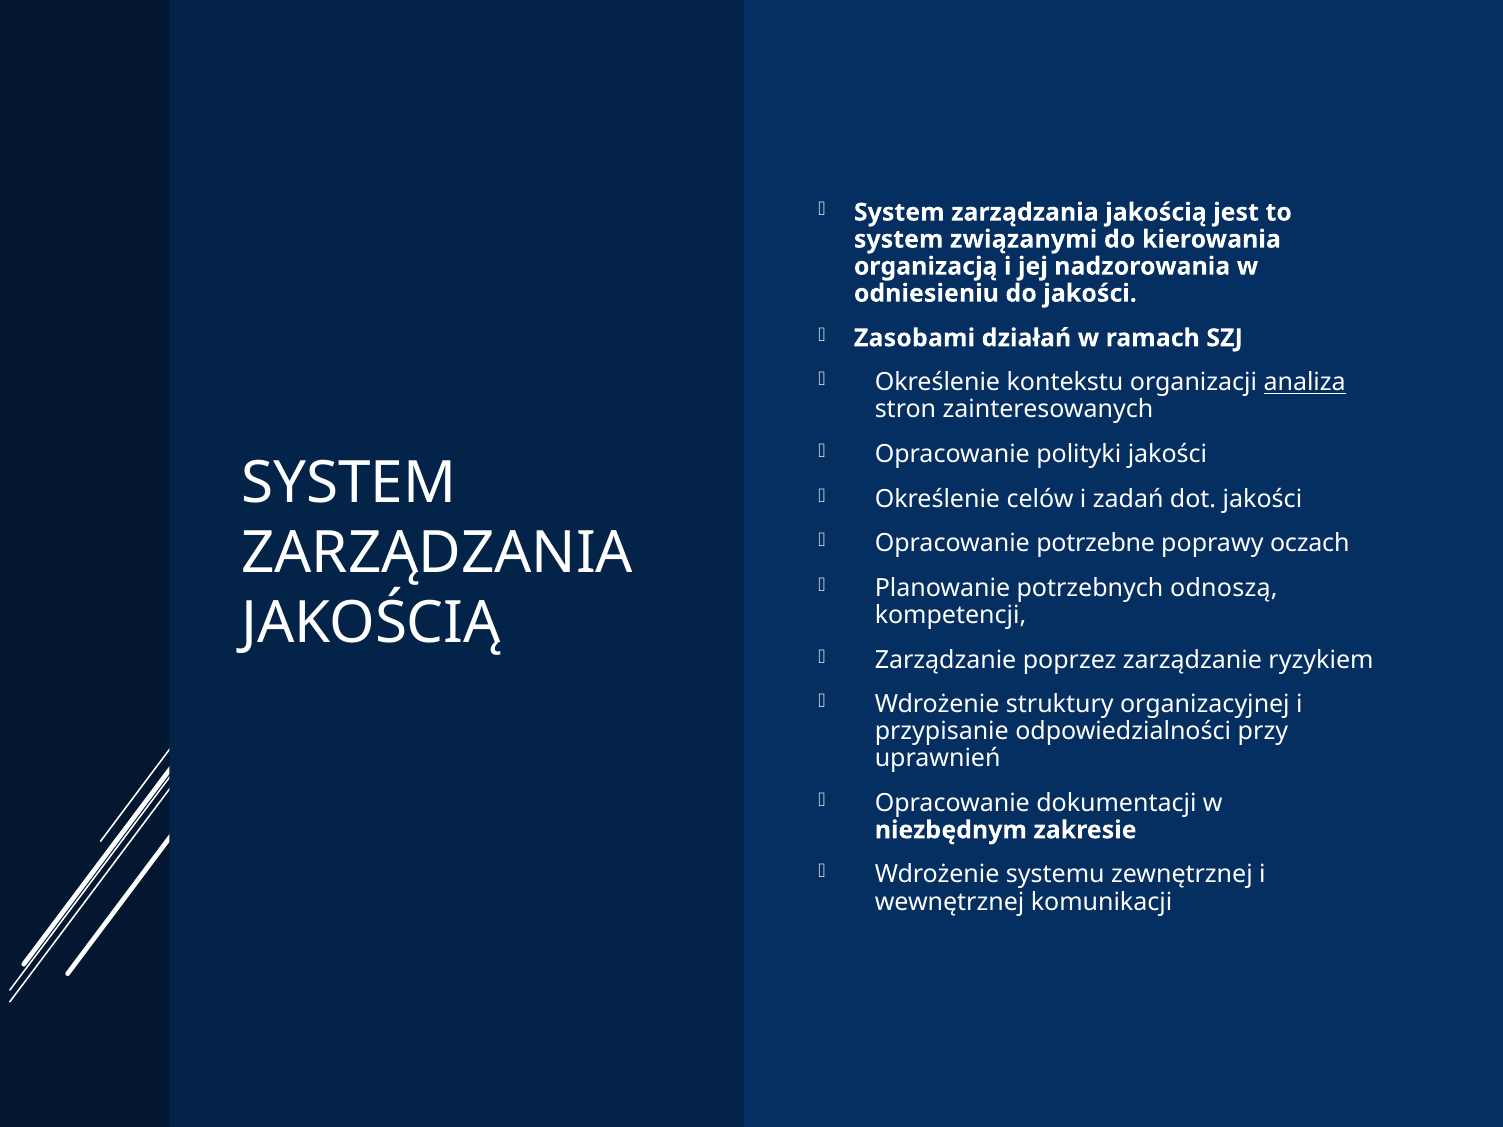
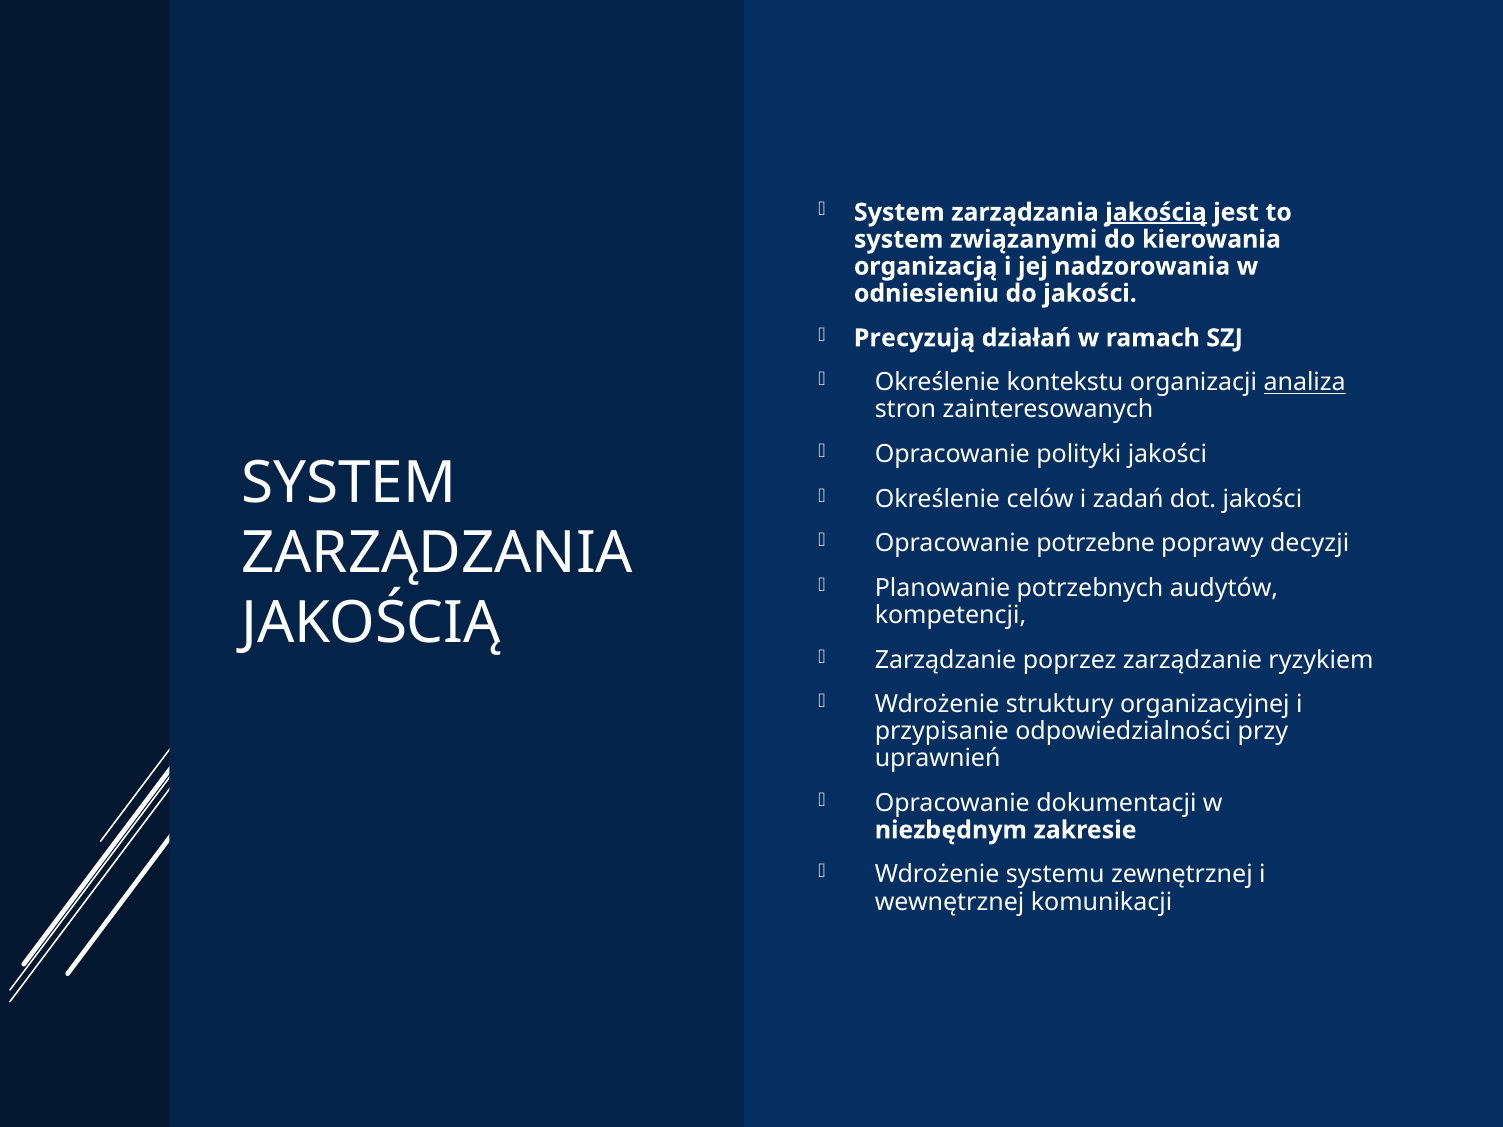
jakością underline: none -> present (1156, 212)
Zasobami: Zasobami -> Precyzują (914, 338)
oczach: oczach -> decyzji (1310, 544)
odnoszą: odnoszą -> audytów (1224, 588)
